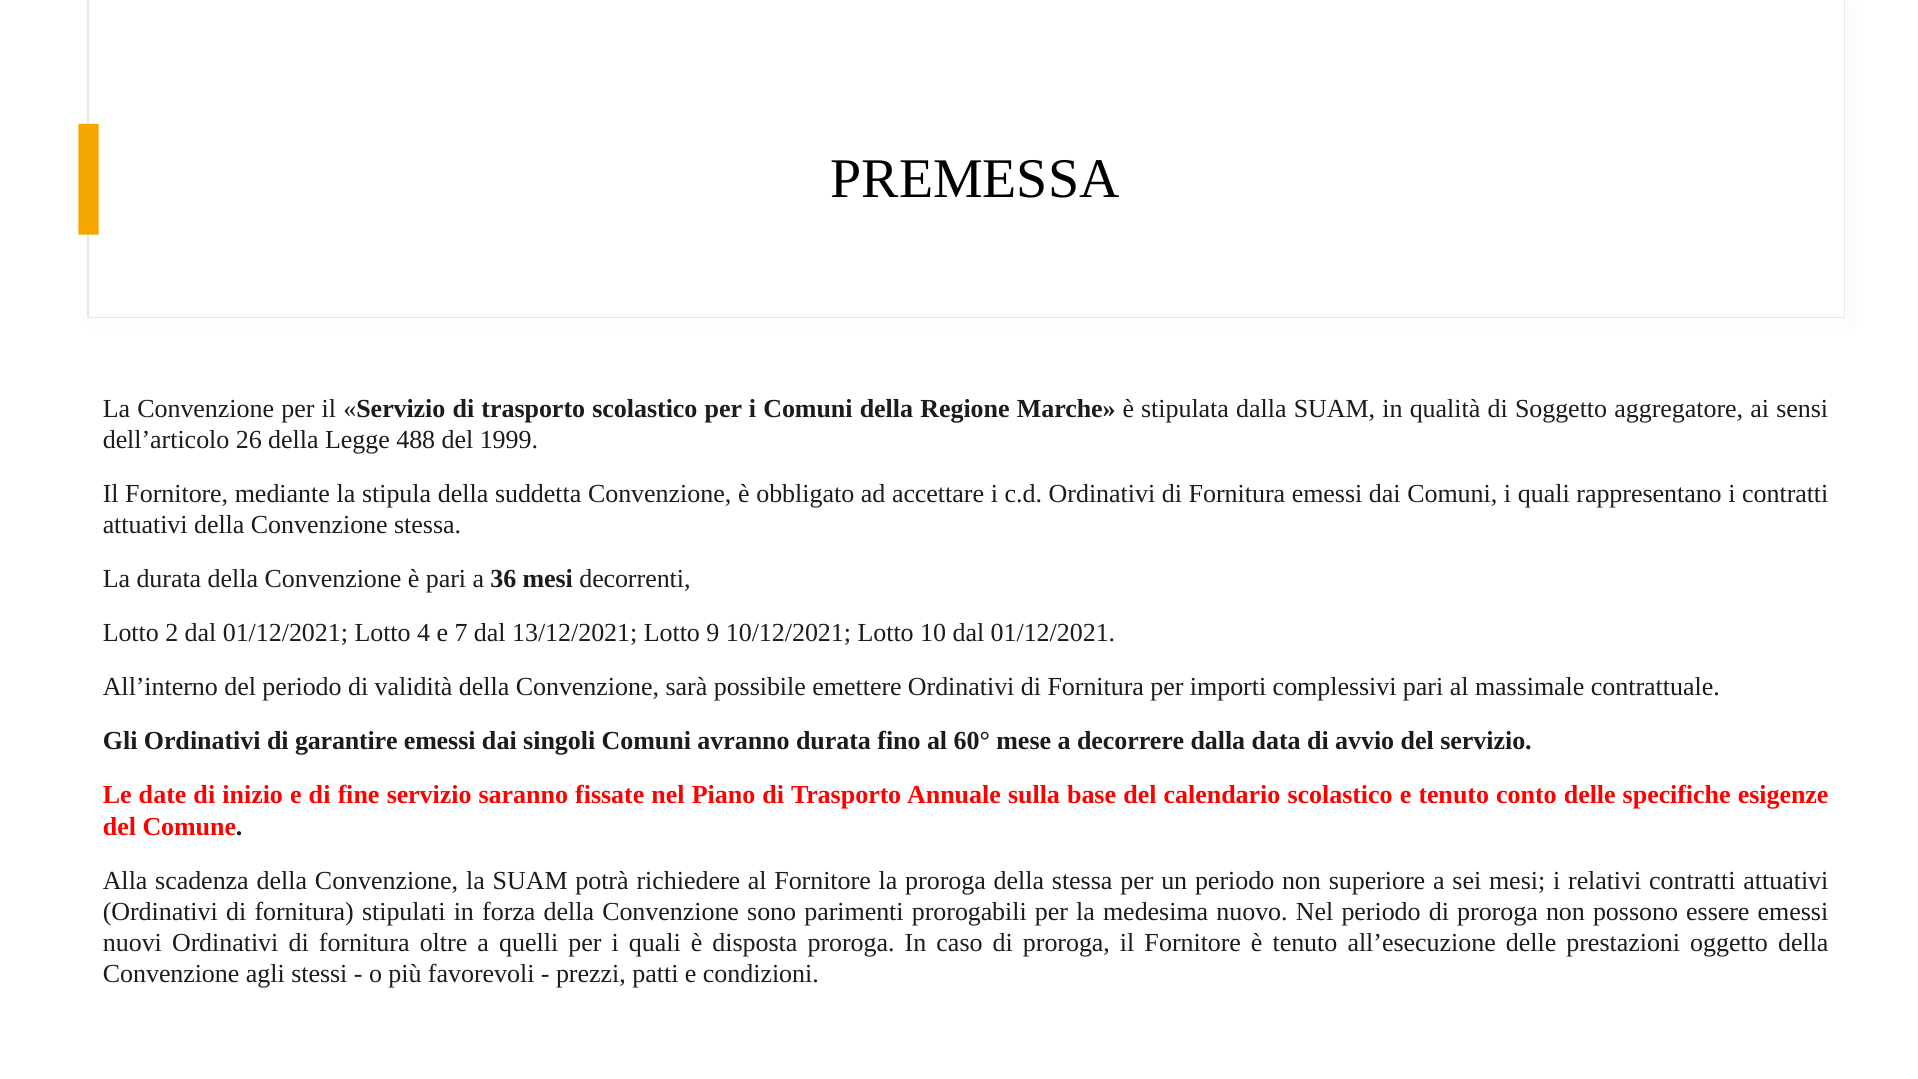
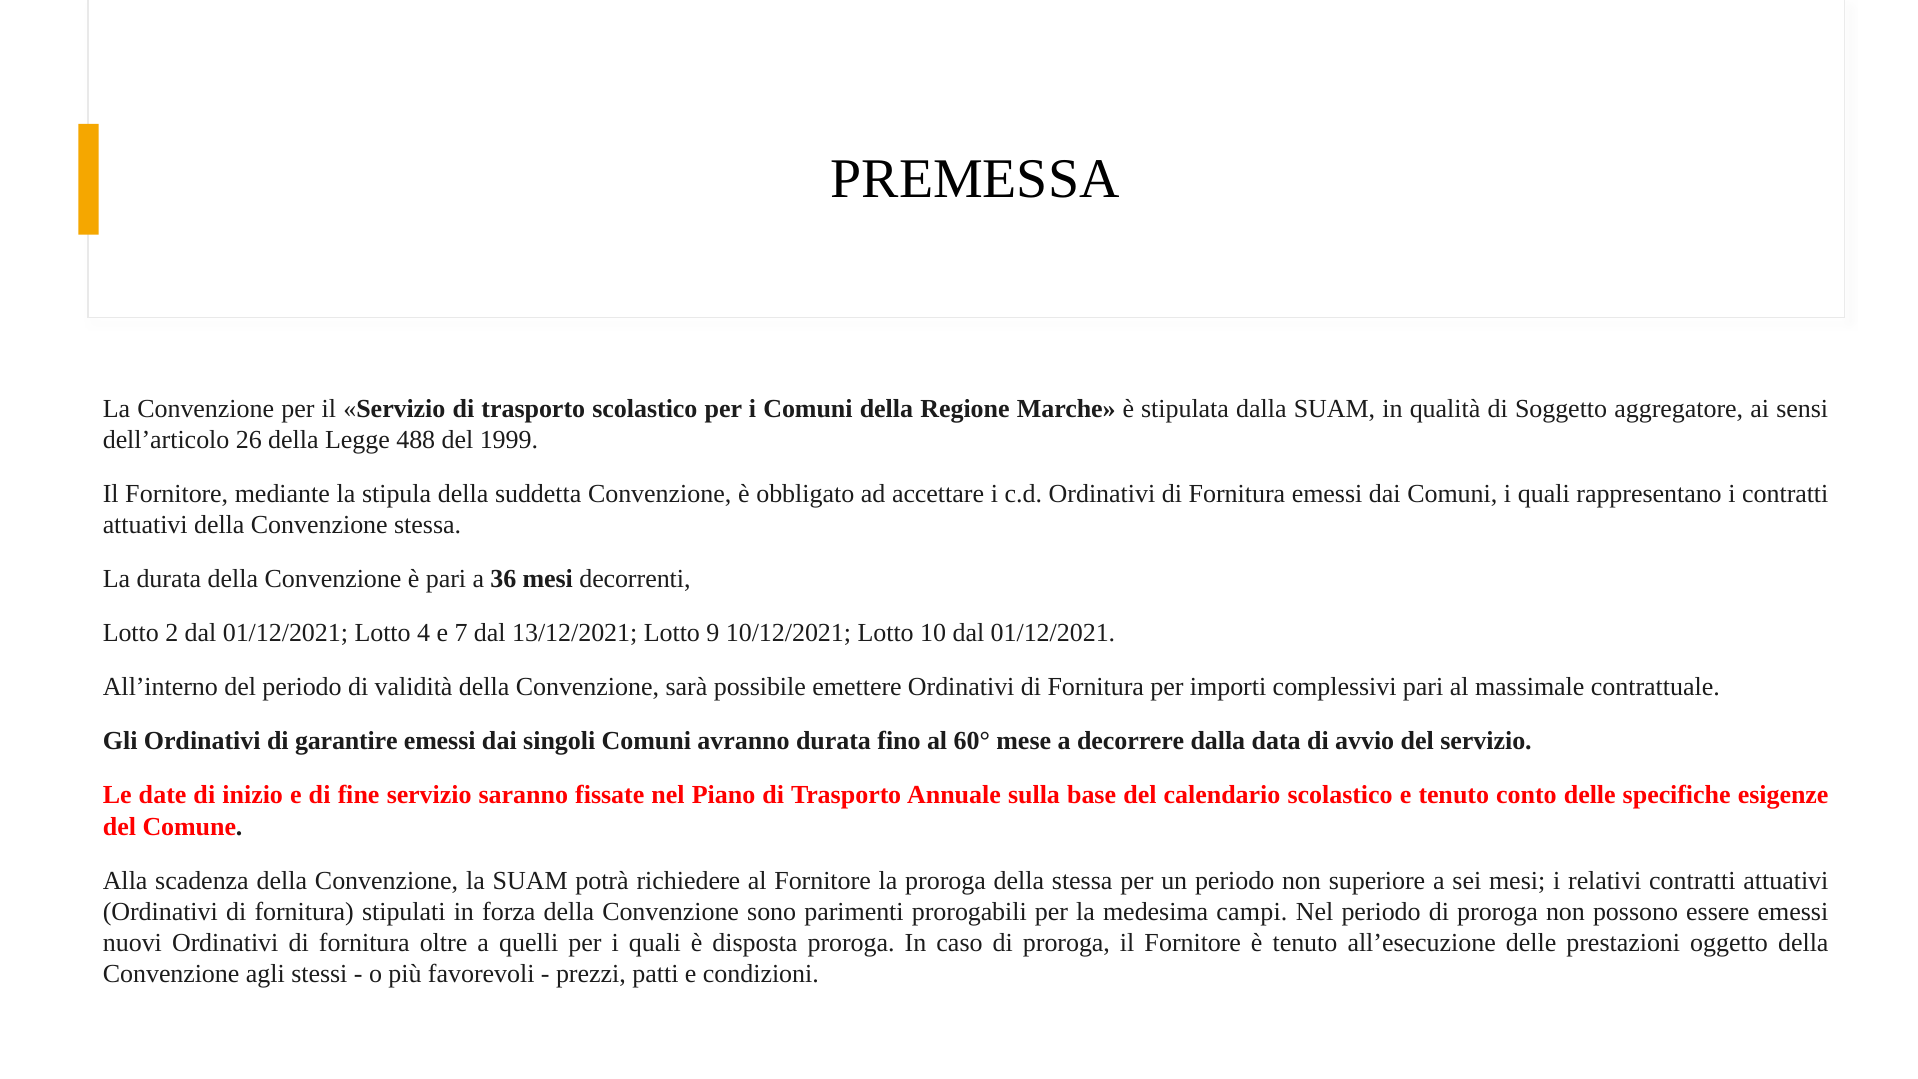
nuovo: nuovo -> campi (1252, 912)
